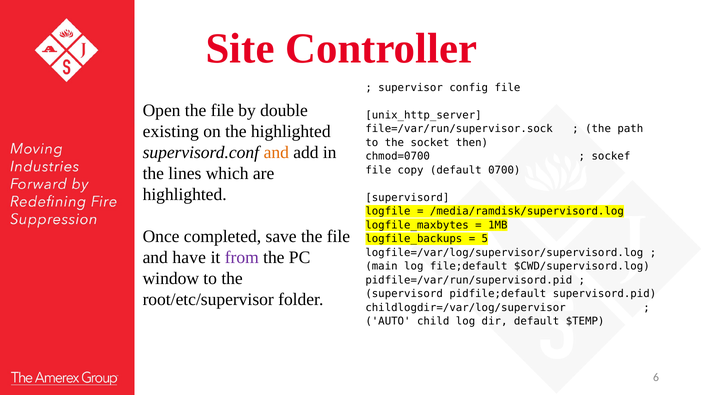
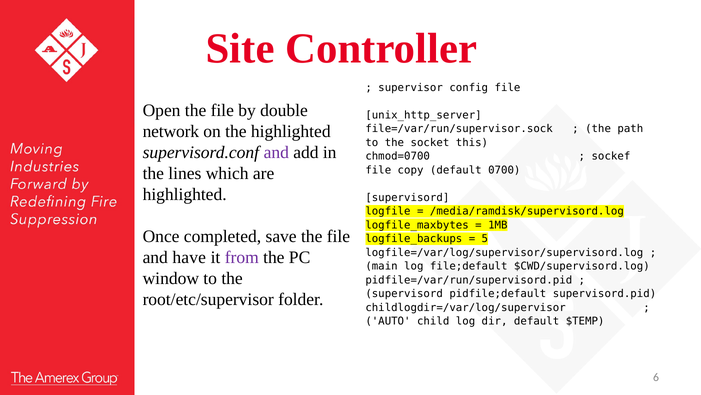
existing: existing -> network (171, 131)
then: then -> this (472, 142)
and colour: orange -> purple (276, 152)
